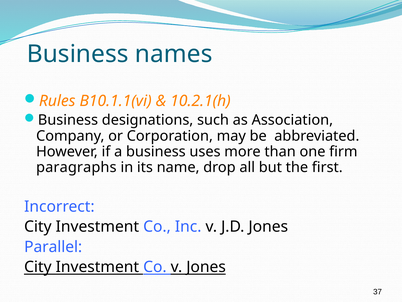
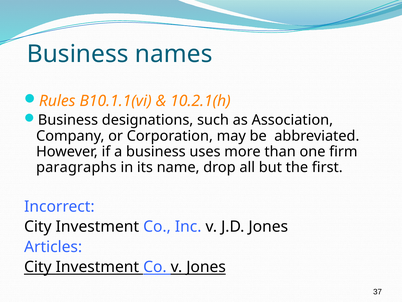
Parallel: Parallel -> Articles (53, 246)
